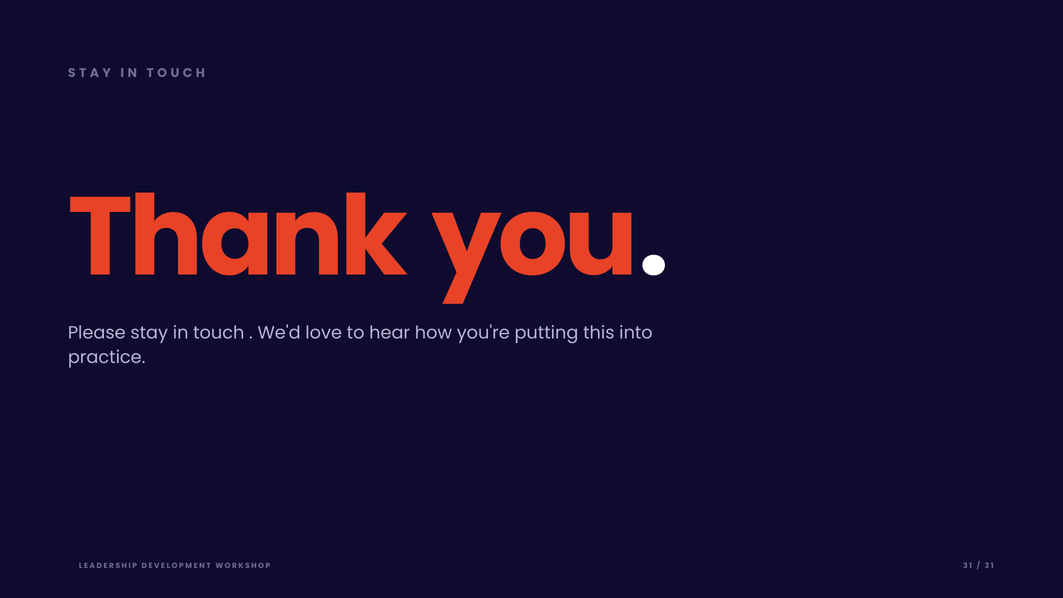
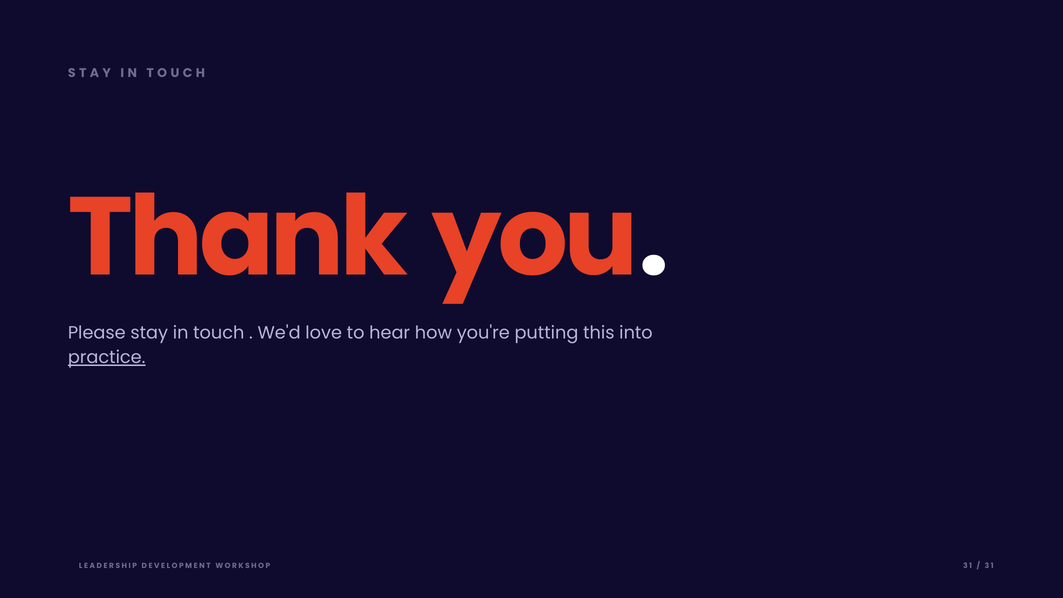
practice underline: none -> present (107, 358)
